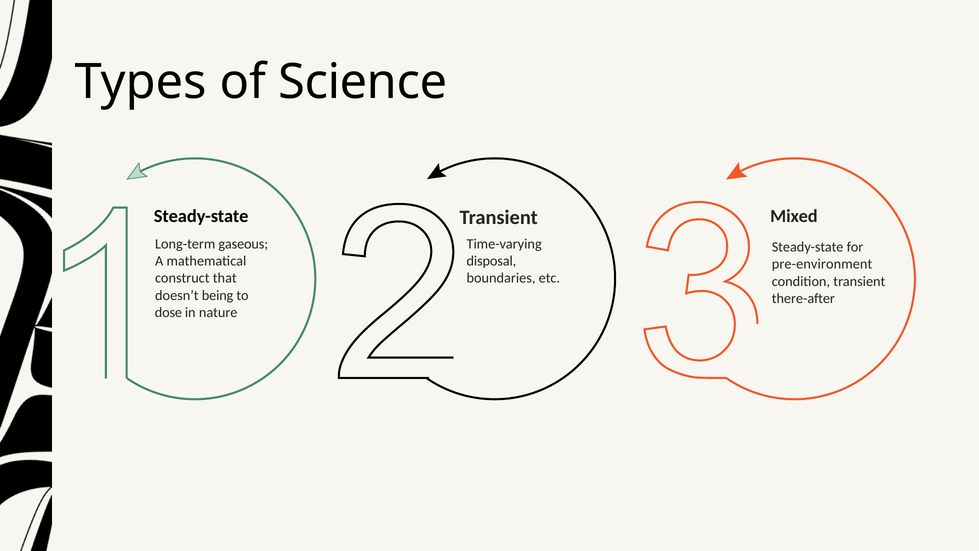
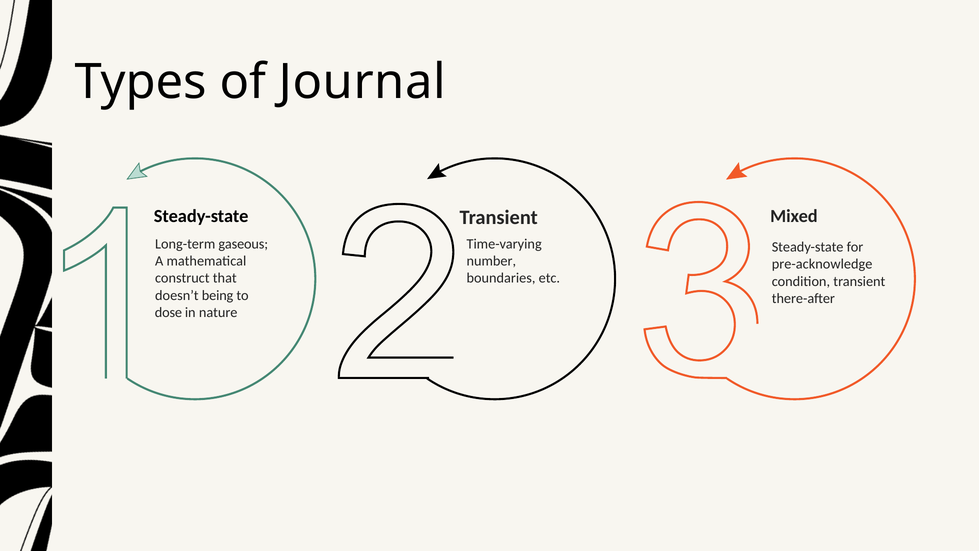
Science: Science -> Journal (362, 82)
disposal: disposal -> number (491, 261)
pre-environment: pre-environment -> pre-acknowledge (822, 264)
